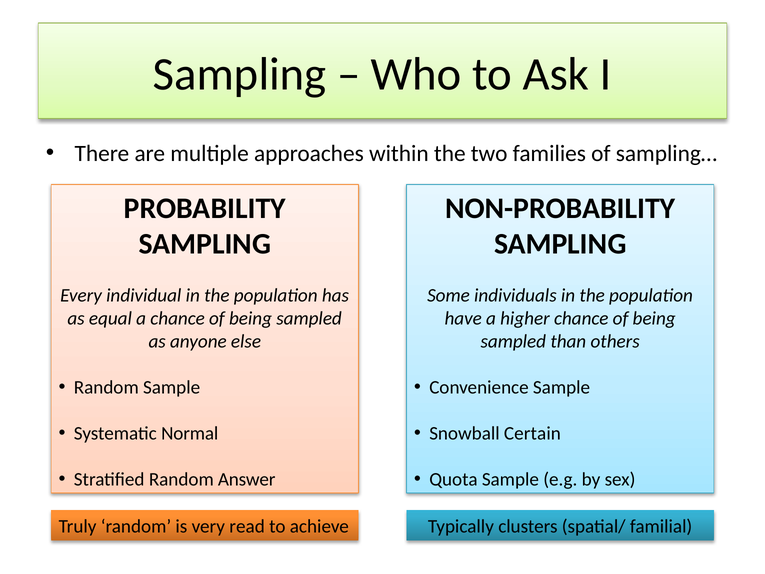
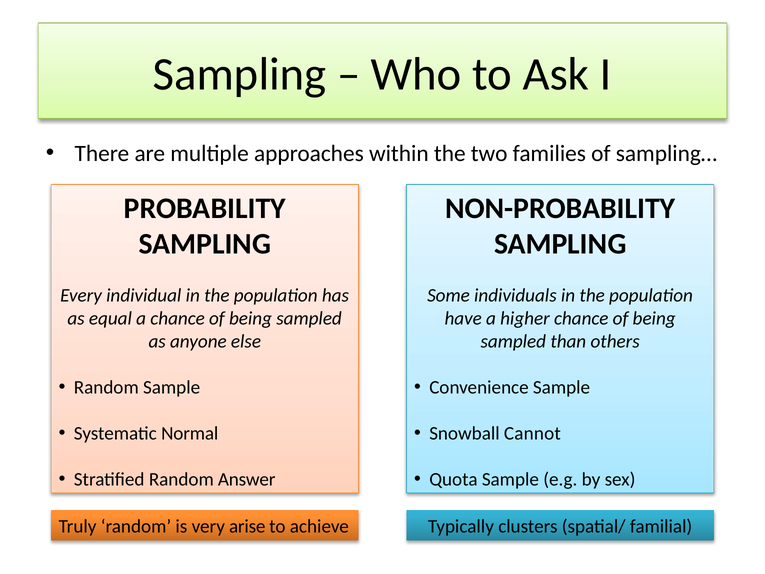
Certain: Certain -> Cannot (532, 433)
read: read -> arise (247, 526)
